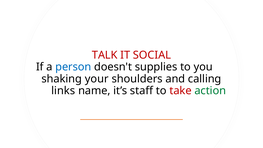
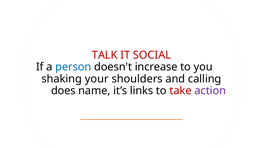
supplies: supplies -> increase (156, 67)
links: links -> does (63, 91)
staff: staff -> links (142, 91)
action colour: green -> purple (210, 91)
